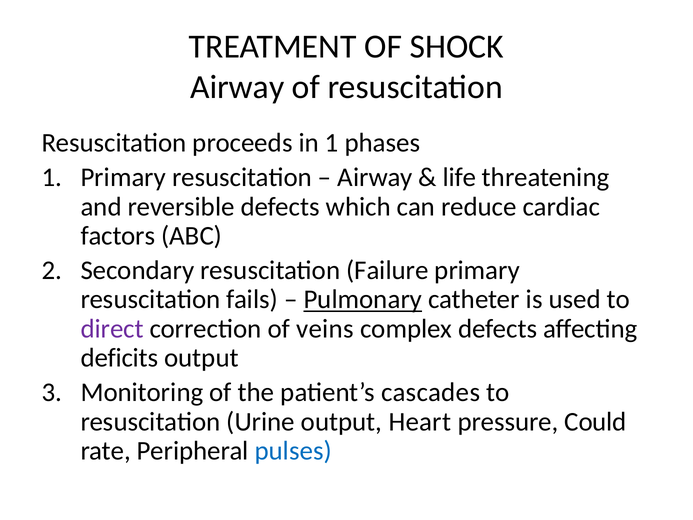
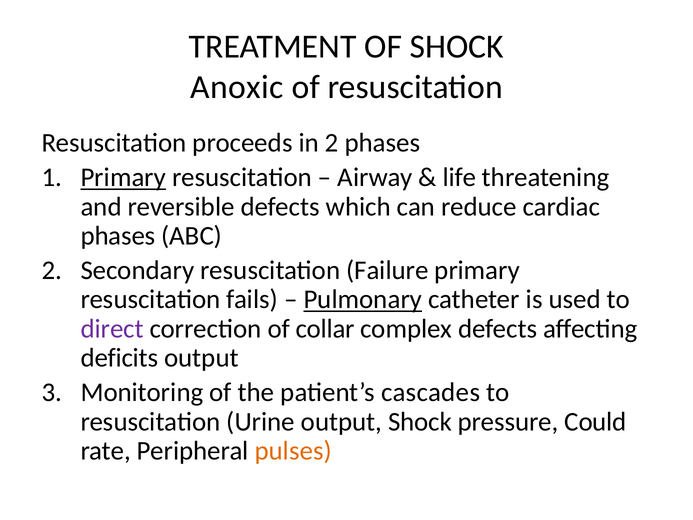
Airway: Airway -> Anoxic (237, 87)
in 1: 1 -> 2 (332, 143)
Primary underline: none -> present (123, 177)
factors: factors -> phases (118, 236)
veins: veins -> collar (325, 329)
output Heart: Heart -> Shock (420, 421)
pulses colour: blue -> orange (293, 451)
